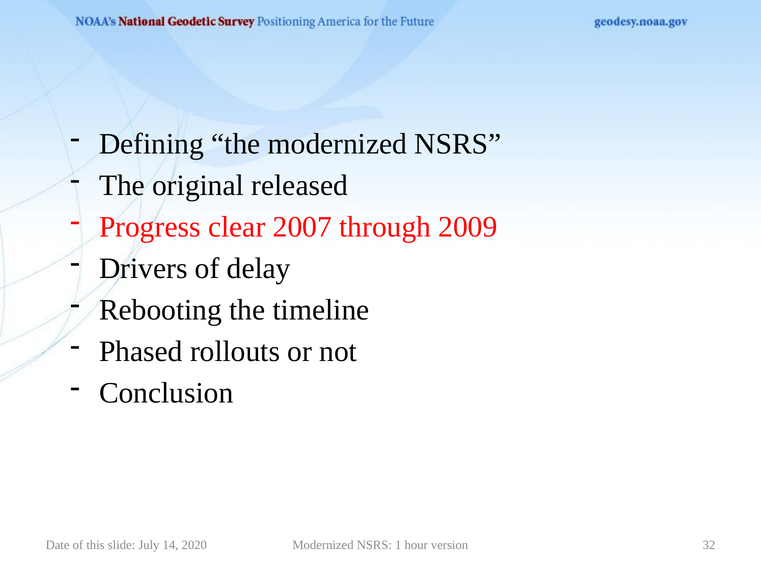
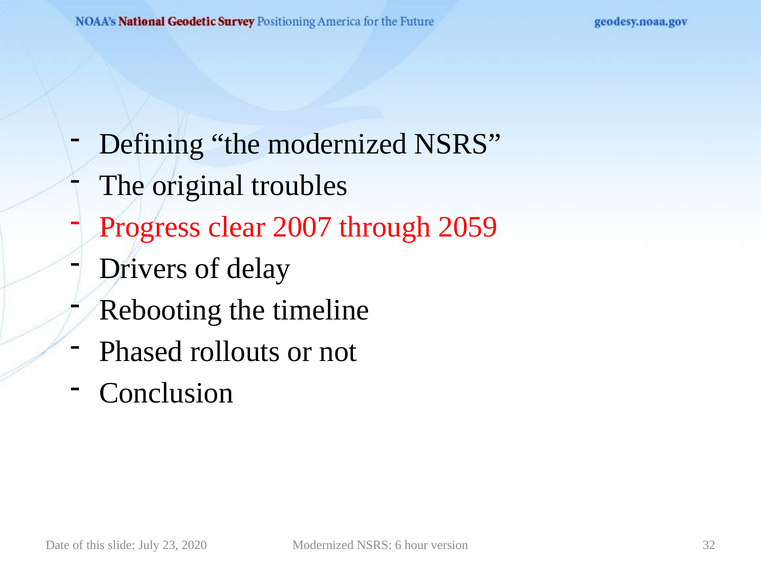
released: released -> troubles (300, 185)
2009: 2009 -> 2059 (468, 227)
14: 14 -> 23 (171, 545)
1: 1 -> 6 (398, 545)
